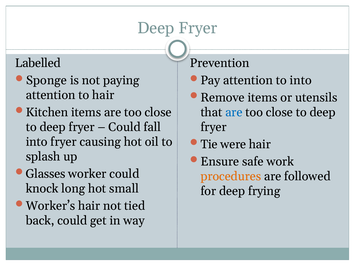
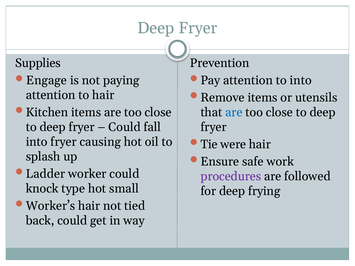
Labelled: Labelled -> Supplies (38, 63)
Sponge: Sponge -> Engage (46, 80)
Glasses: Glasses -> Ladder (45, 174)
procedures colour: orange -> purple (231, 176)
long: long -> type (73, 189)
